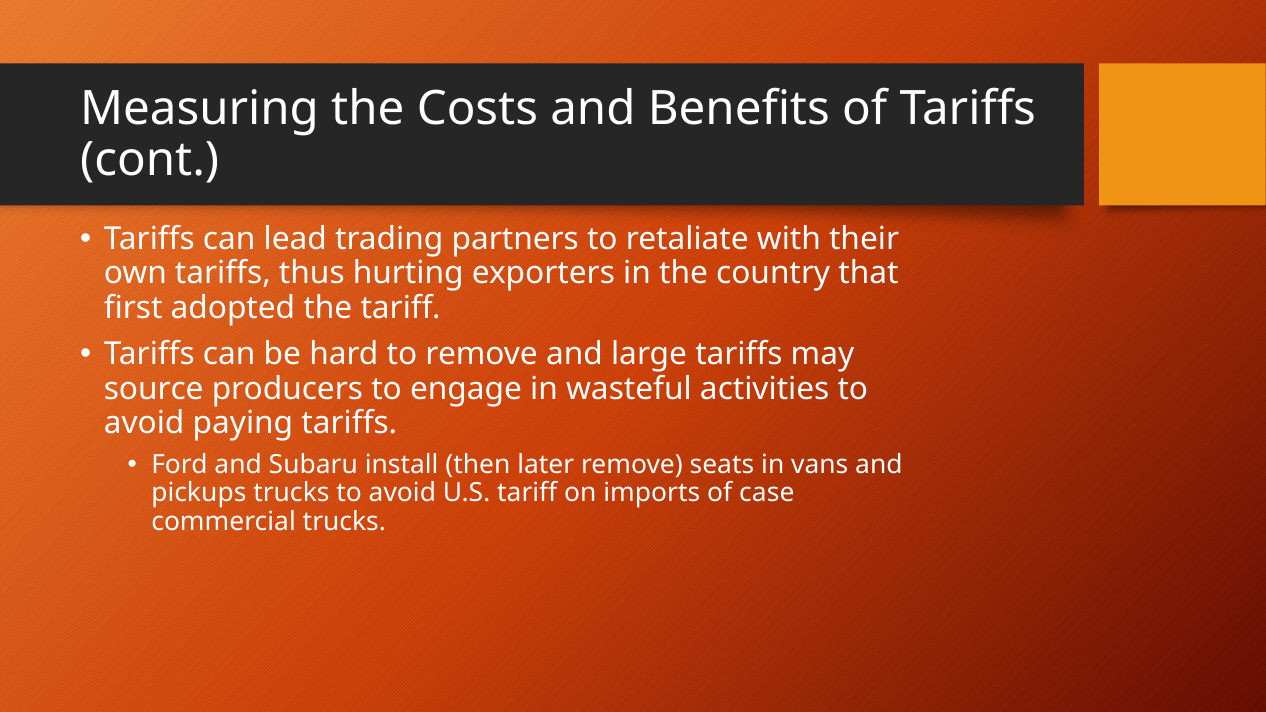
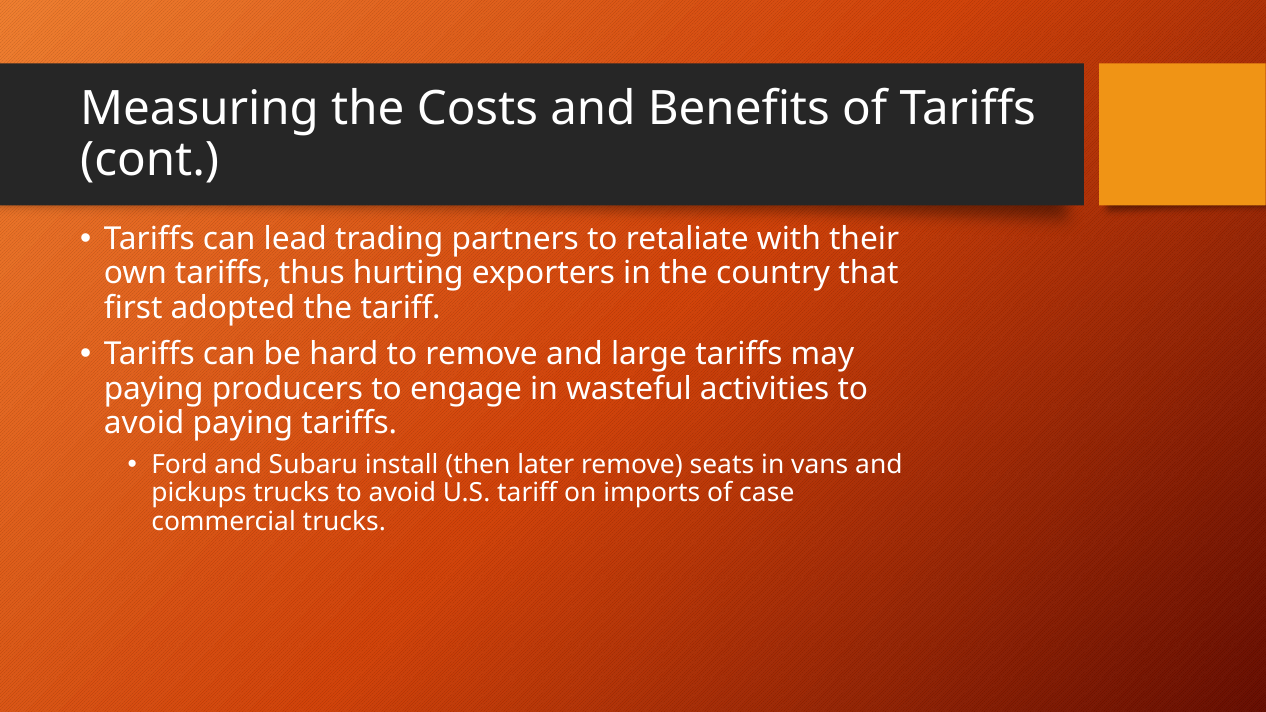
source: source -> paying (154, 389)
